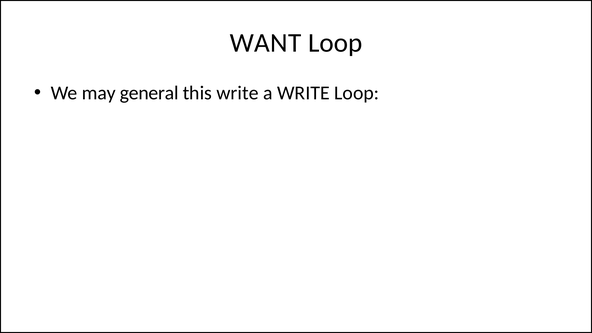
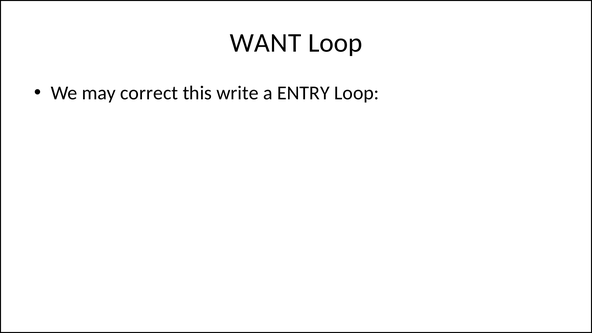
general: general -> correct (149, 93)
a WRITE: WRITE -> ENTRY (303, 93)
